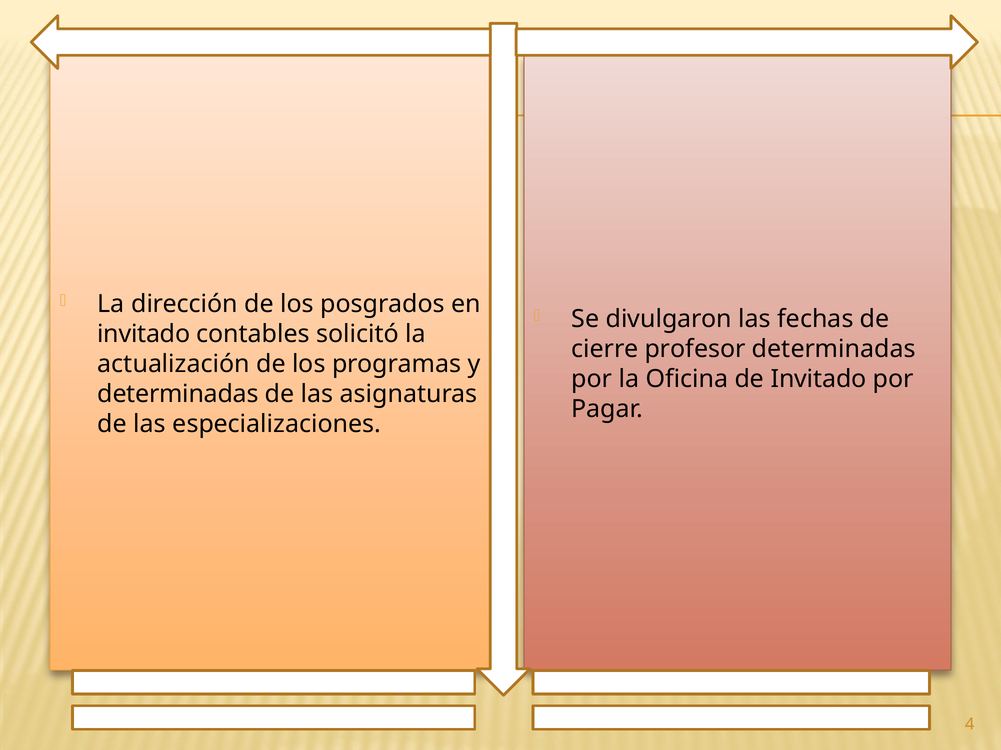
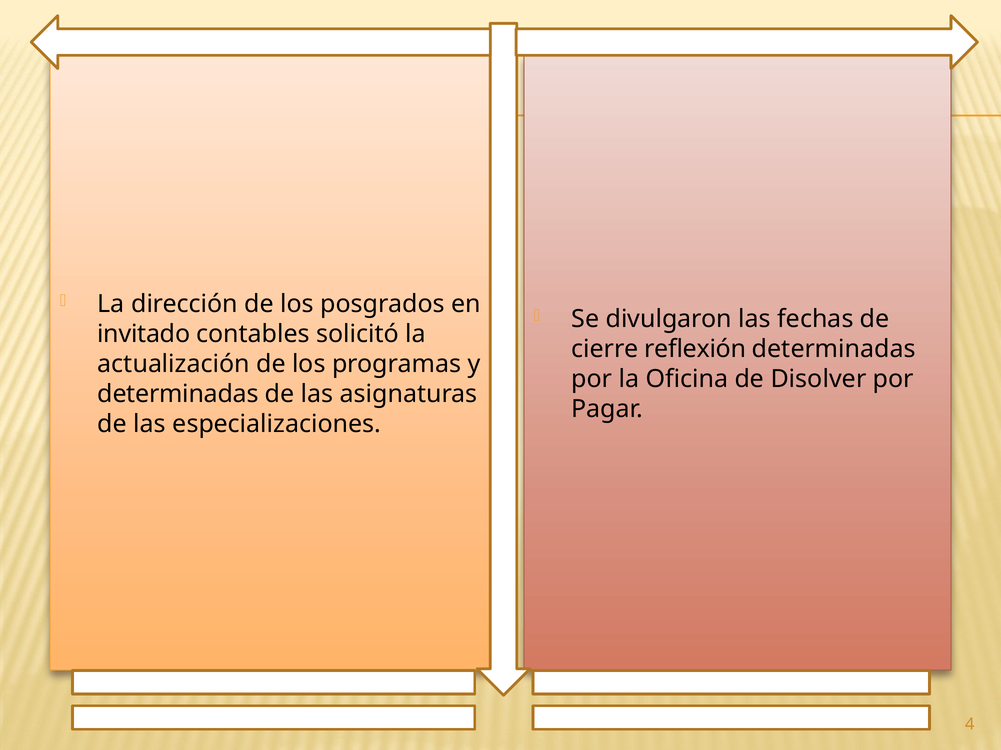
profesor: profesor -> reflexión (695, 349)
de Invitado: Invitado -> Disolver (819, 379)
